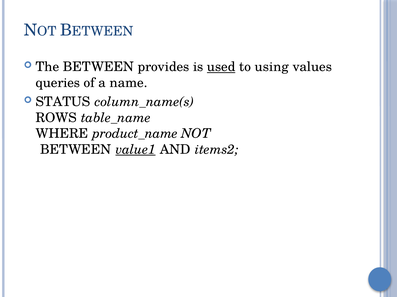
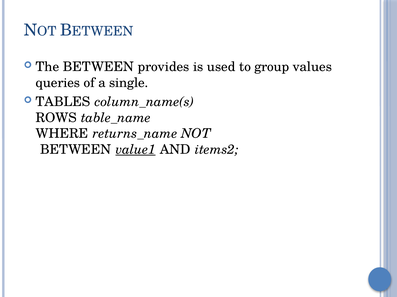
used underline: present -> none (221, 67)
using: using -> group (272, 67)
name: name -> single (129, 83)
STATUS: STATUS -> TABLES (63, 102)
product_name: product_name -> returns_name (135, 134)
